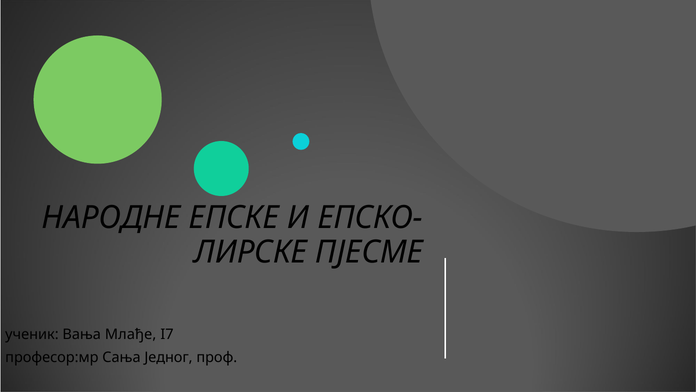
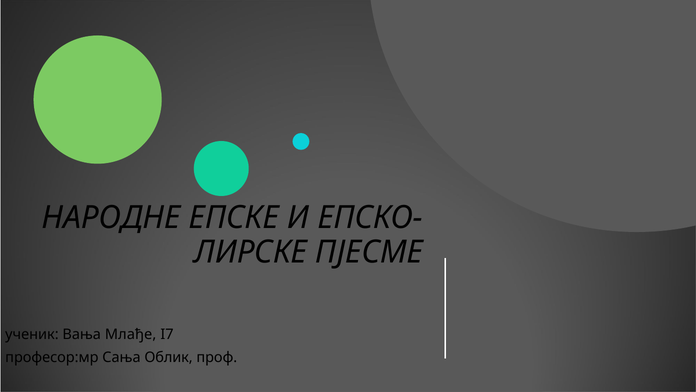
Једног: Једног -> Облик (169, 357)
